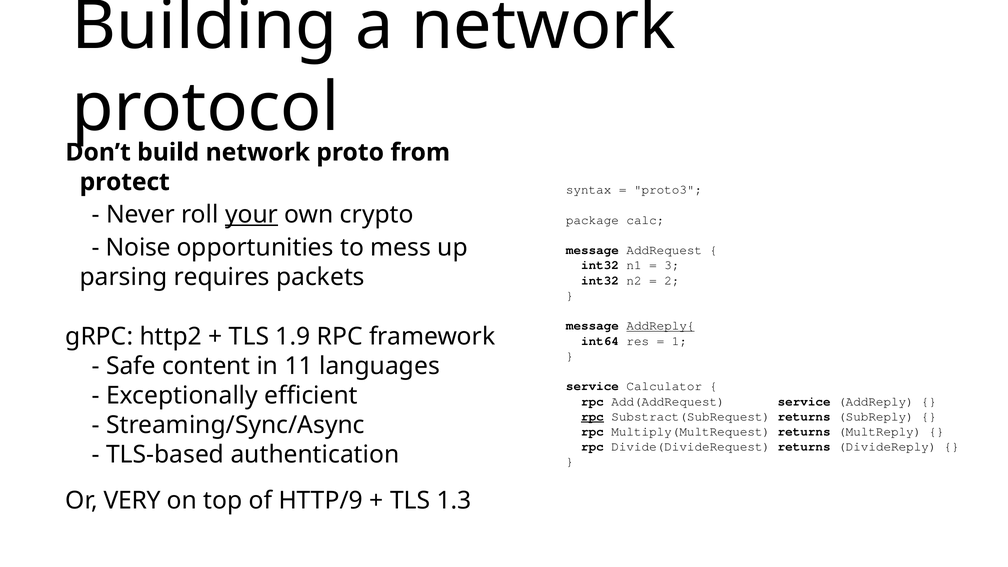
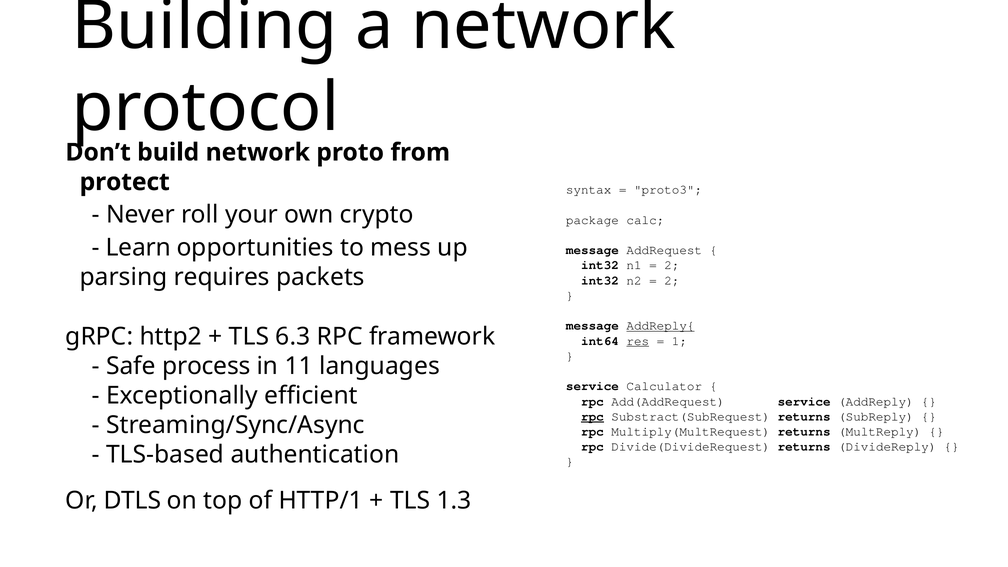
your underline: present -> none (252, 215)
Noise: Noise -> Learn (138, 248)
3: 3 -> 2 (672, 265)
1.9: 1.9 -> 6.3 (293, 336)
res underline: none -> present (638, 341)
content: content -> process (206, 366)
VERY: VERY -> DTLS (132, 501)
HTTP/9: HTTP/9 -> HTTP/1 (321, 501)
